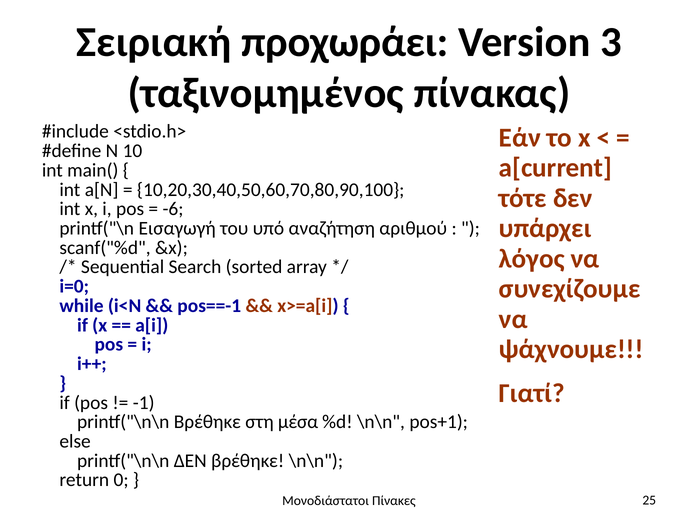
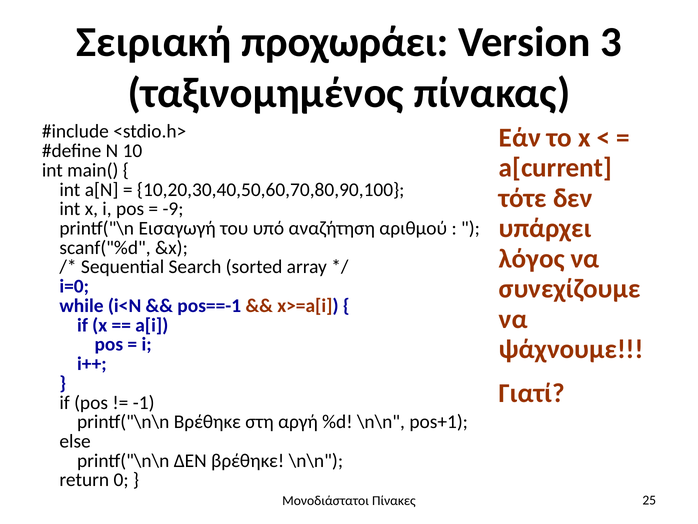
-6: -6 -> -9 (173, 209)
μέσα: μέσα -> αργή (298, 422)
